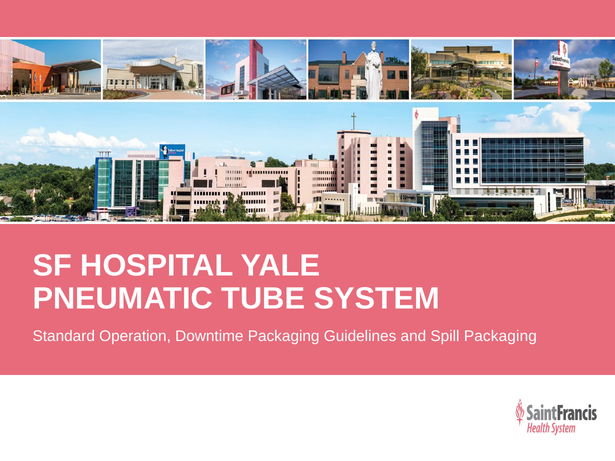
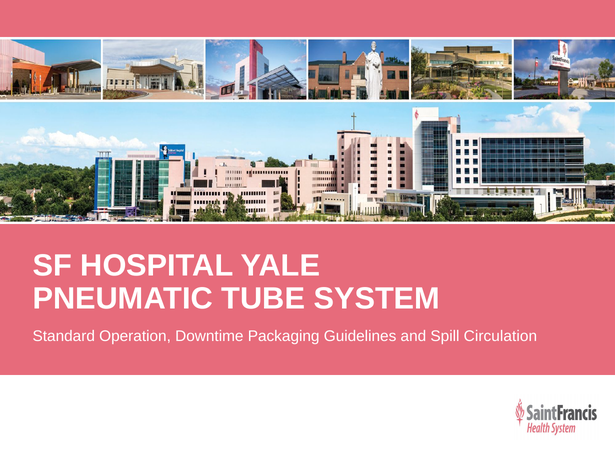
Spill Packaging: Packaging -> Circulation (500, 336)
